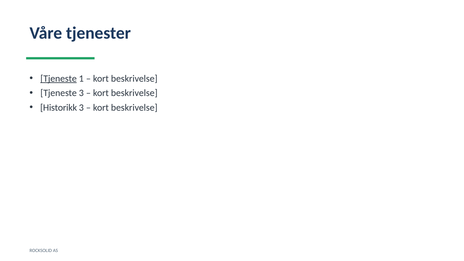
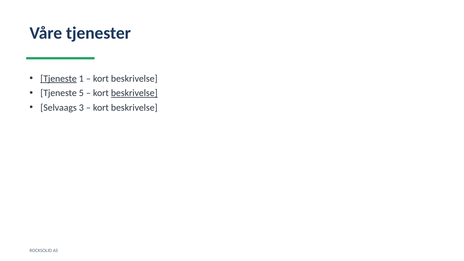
Tjeneste 3: 3 -> 5 (81, 93)
beskrivelse underline: none -> present (134, 93)
Historikk: Historikk -> Selvaags (59, 108)
